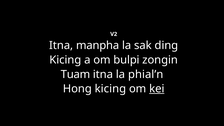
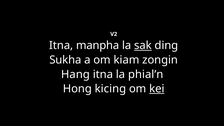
sak underline: none -> present (143, 45)
Kicing: Kicing -> Sukha (65, 60)
bulpi: bulpi -> kiam (126, 60)
Tuam: Tuam -> Hang (75, 74)
